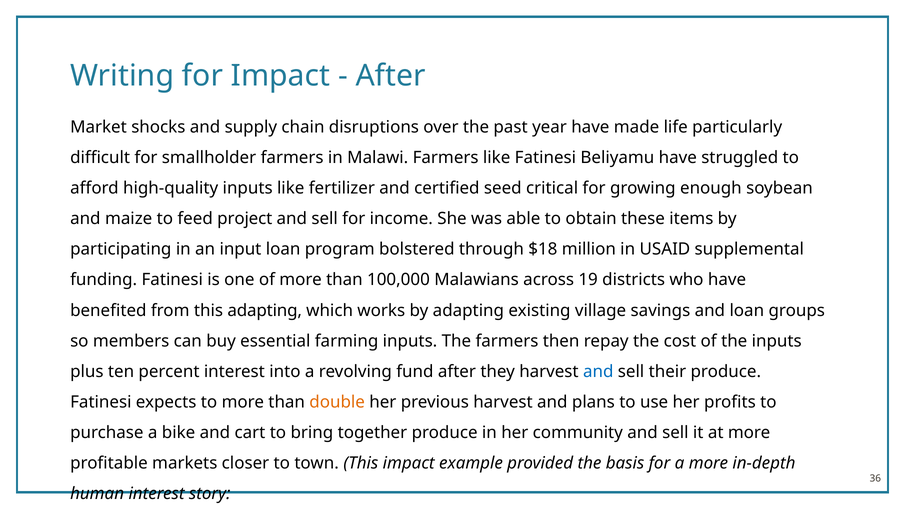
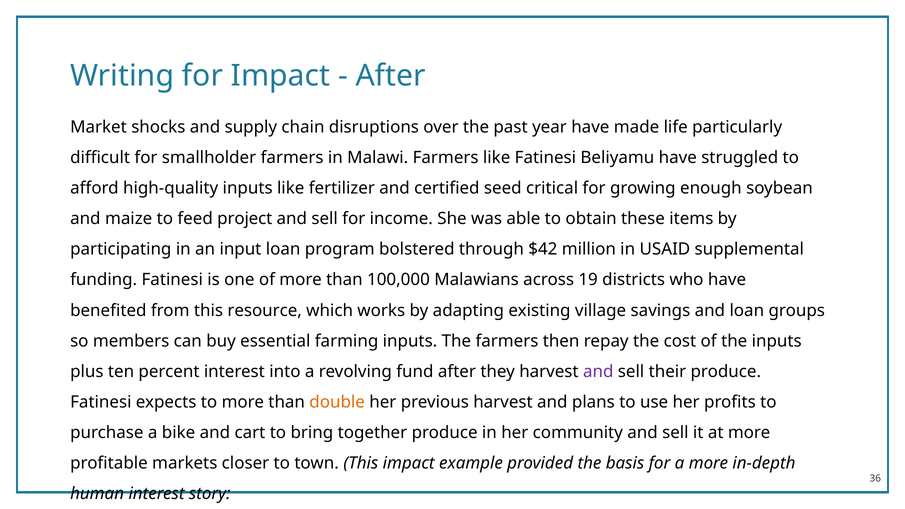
$18: $18 -> $42 (543, 249)
this adapting: adapting -> resource (265, 310)
and colour: blue -> purple (598, 372)
